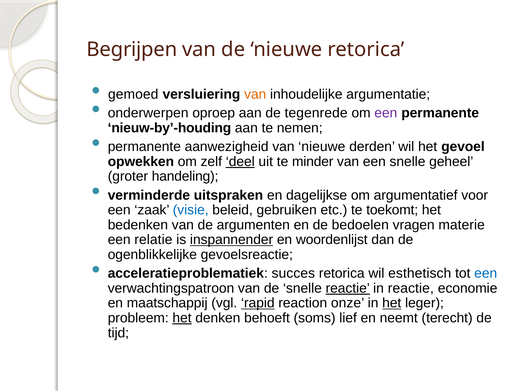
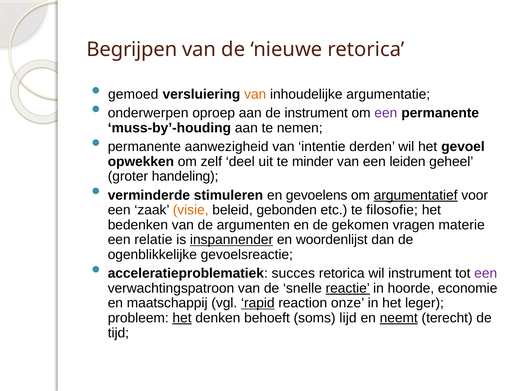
de tegenrede: tegenrede -> instrument (316, 113)
nieuw-by’-houding: nieuw-by’-houding -> muss-by’-houding (169, 128)
van nieuwe: nieuwe -> intentie (322, 147)
deel underline: present -> none (240, 161)
een snelle: snelle -> leiden (408, 161)
uitspraken: uitspraken -> stimuleren (228, 195)
dagelijkse: dagelijkse -> gevoelens (317, 195)
argumentatief underline: none -> present (416, 195)
visie colour: blue -> orange (191, 210)
gebruiken: gebruiken -> gebonden (287, 210)
toekomt: toekomt -> filosofie (392, 210)
bedoelen: bedoelen -> gekomen (360, 225)
wil esthetisch: esthetisch -> instrument (420, 273)
een colour: blue -> purple (486, 273)
in reactie: reactie -> hoorde (411, 288)
het underline: present -> none (392, 303)
lief: lief -> lijd (348, 318)
neemt underline: none -> present (399, 318)
